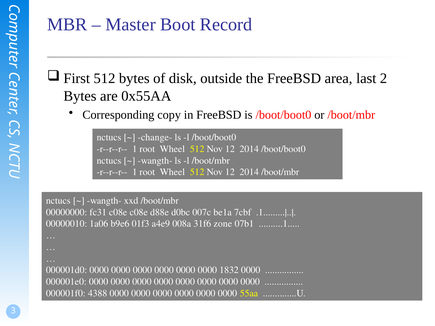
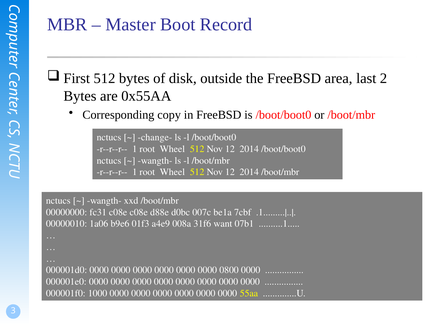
zone: zone -> want (223, 224)
1832: 1832 -> 0800 (229, 270)
4388: 4388 -> 1000 (98, 293)
